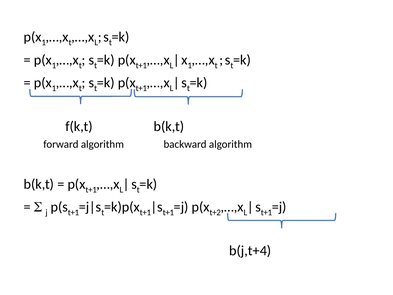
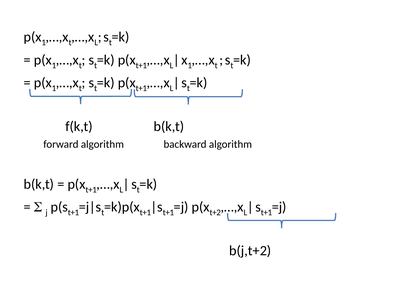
b(j,t+4: b(j,t+4 -> b(j,t+2 (250, 250)
